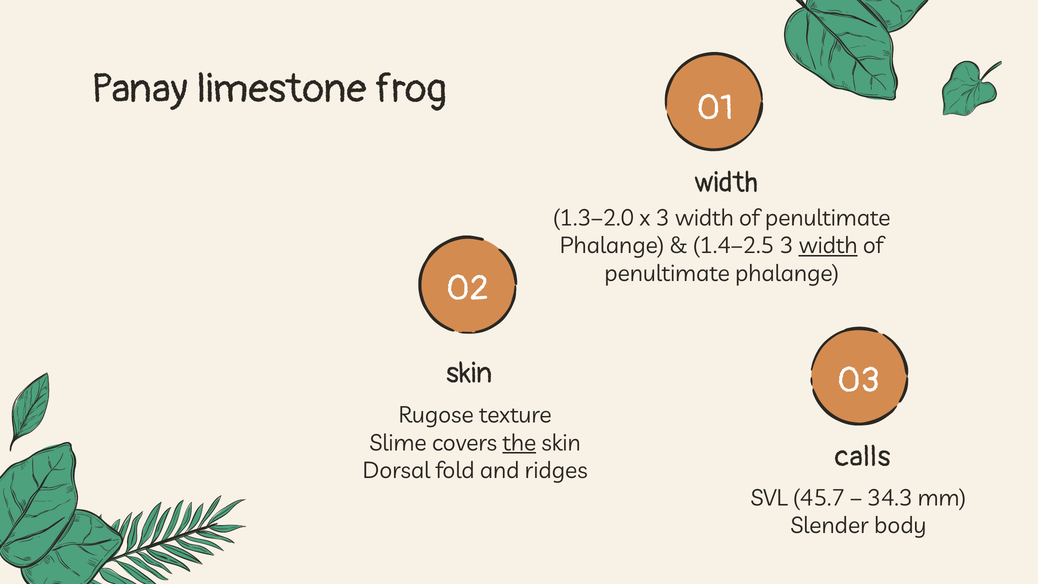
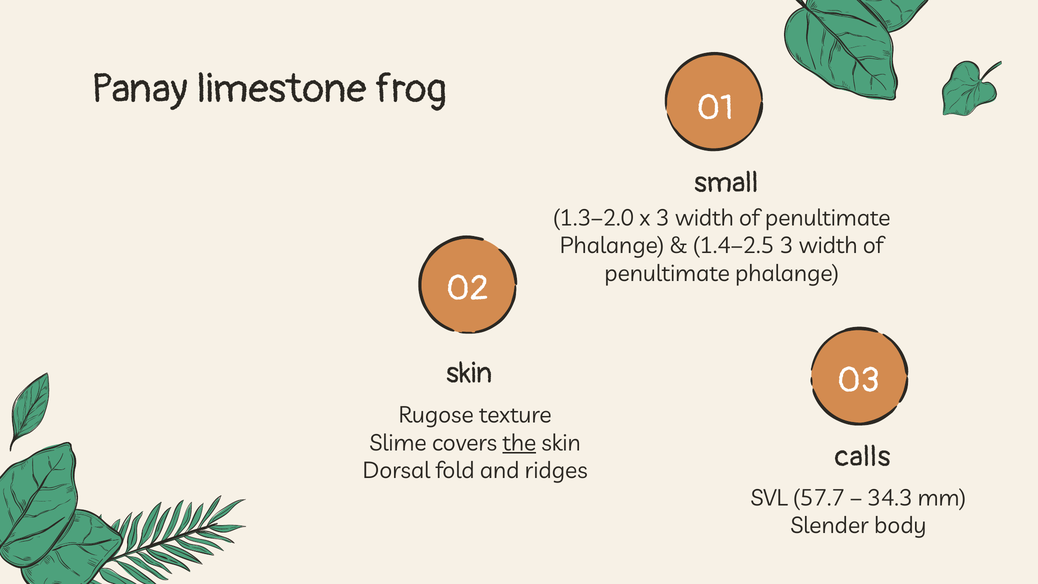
width: width -> small (726, 183)
width underline: present -> none (828, 246)
45.7: 45.7 -> 57.7 (819, 498)
